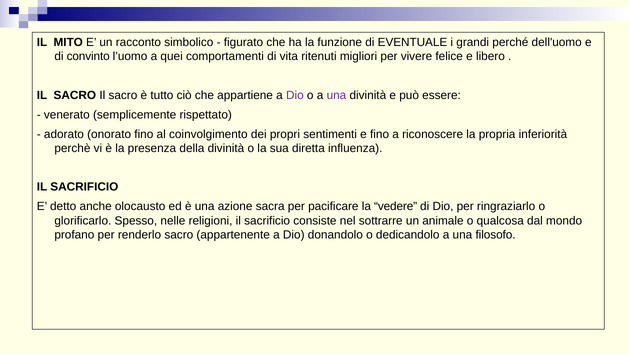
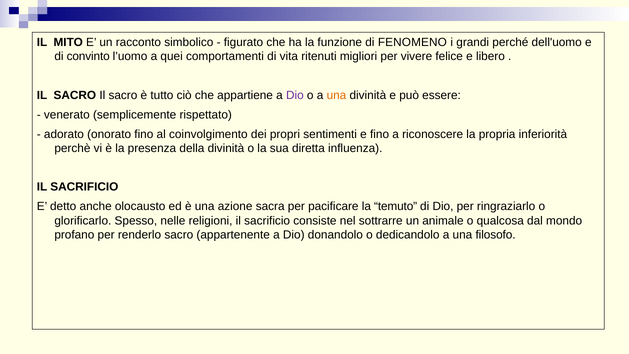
EVENTUALE: EVENTUALE -> FENOMENO (412, 42)
una colour: purple -> orange (336, 95)
vedere: vedere -> temuto (396, 206)
